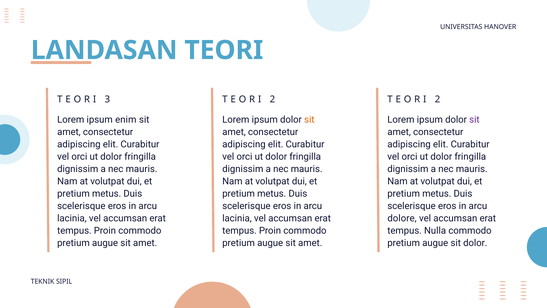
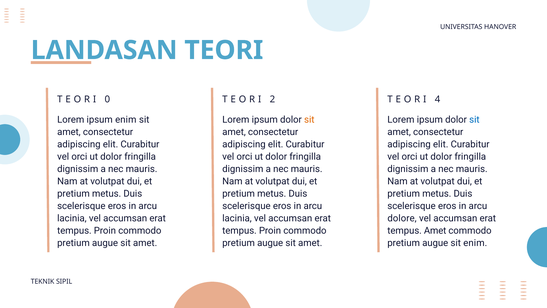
3: 3 -> 0 (107, 99)
2: 2 -> 4 (437, 99)
sit colour: purple -> blue (474, 119)
tempus Nulla: Nulla -> Amet (435, 231)
sit dolor: dolor -> enim (475, 243)
